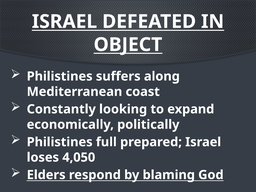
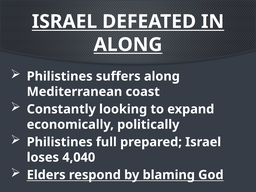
OBJECT: OBJECT -> ALONG (128, 45)
4,050: 4,050 -> 4,040 (79, 157)
